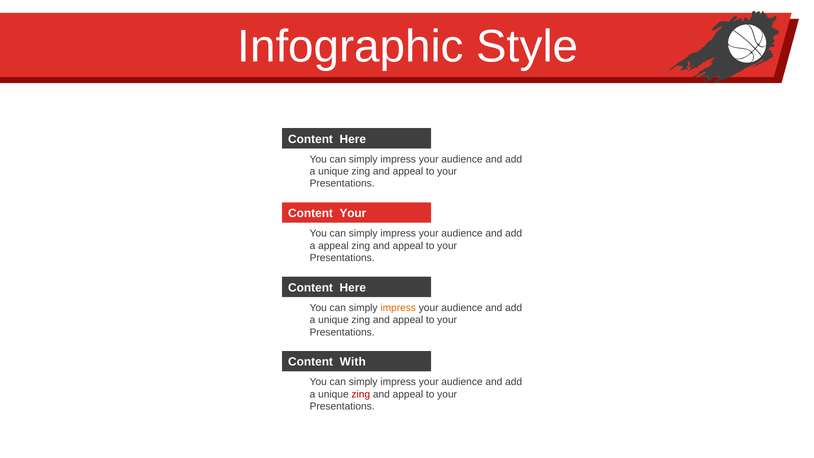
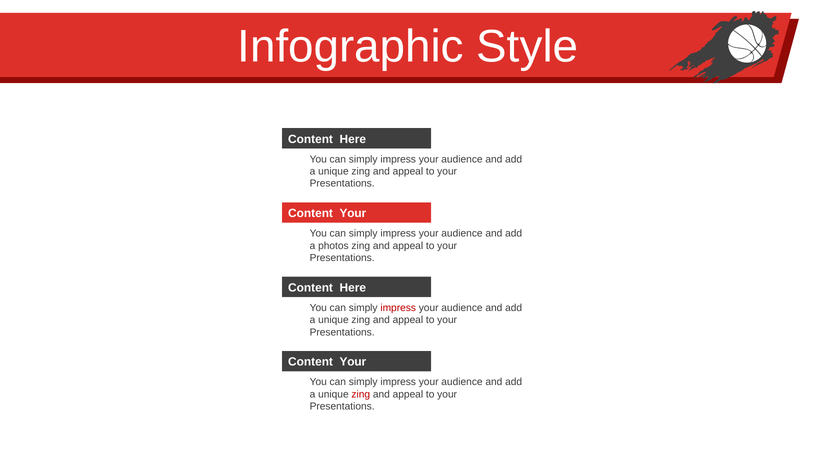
a appeal: appeal -> photos (333, 246)
impress colour: orange -> red (398, 308)
With: With -> Your (353, 362)
